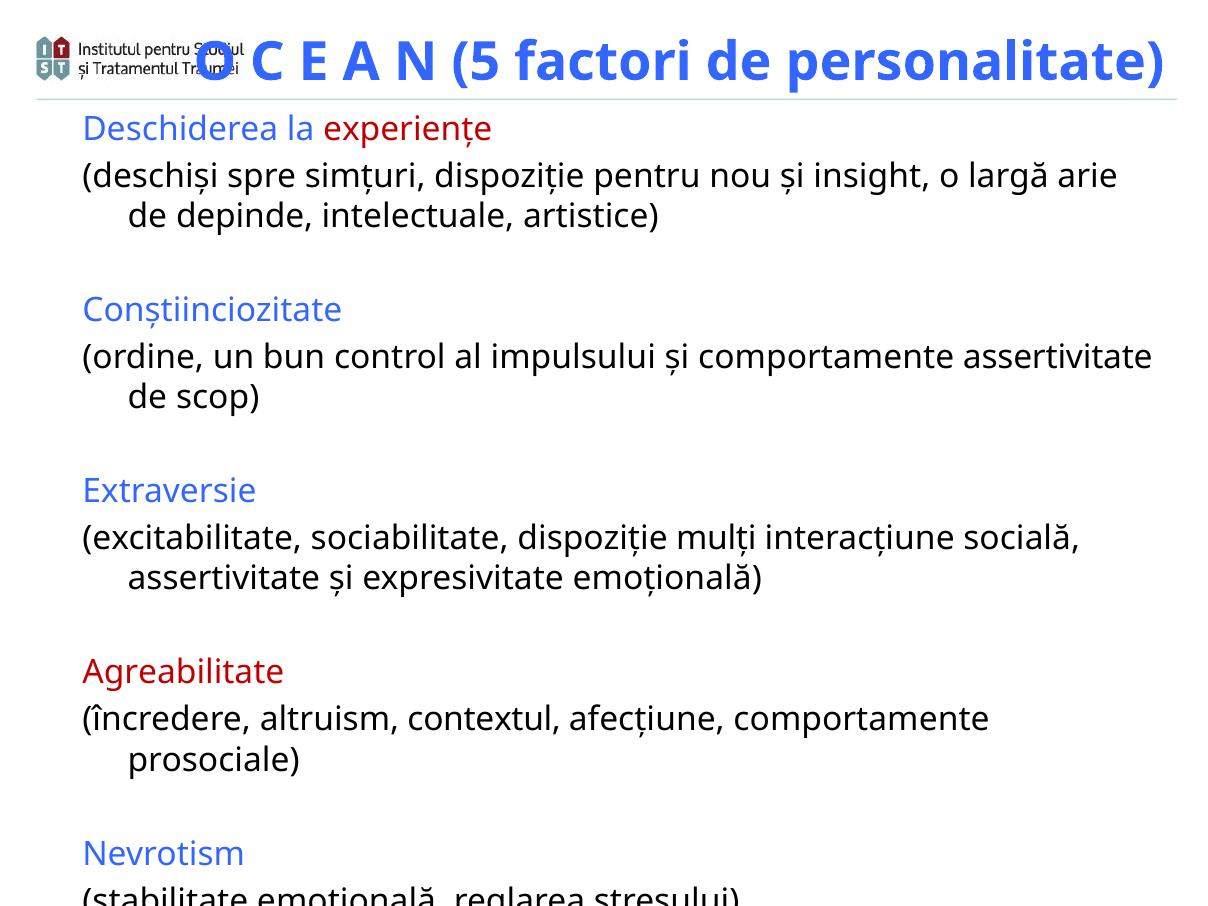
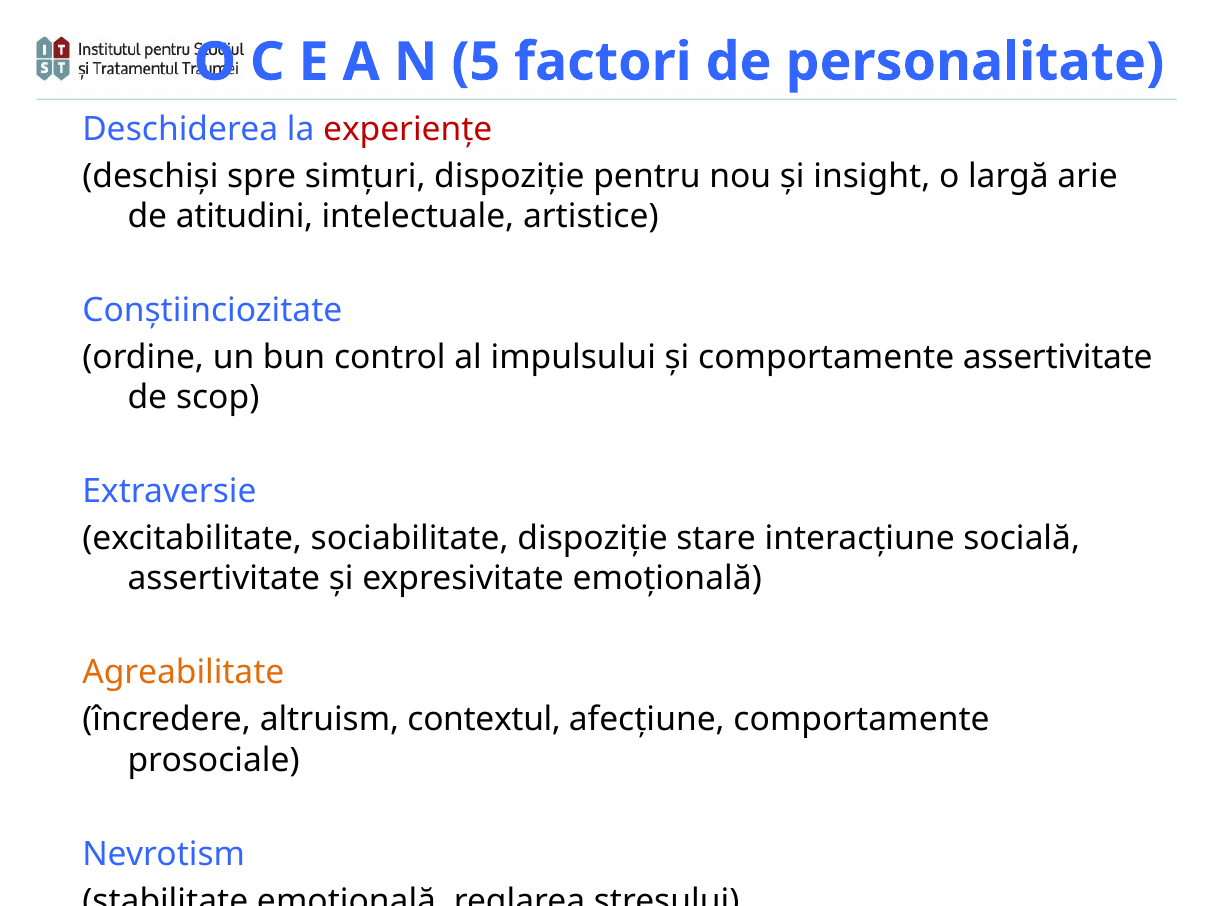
depinde: depinde -> atitudini (245, 216)
mulți: mulți -> stare (716, 539)
Agreabilitate colour: red -> orange (183, 673)
